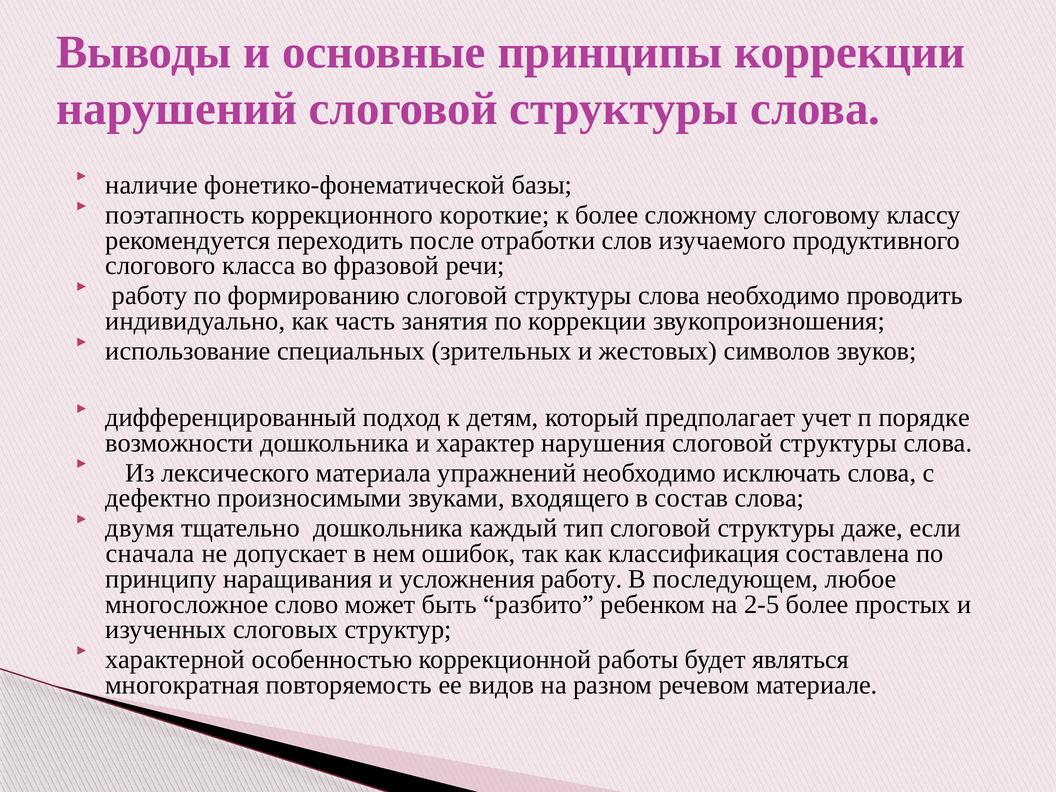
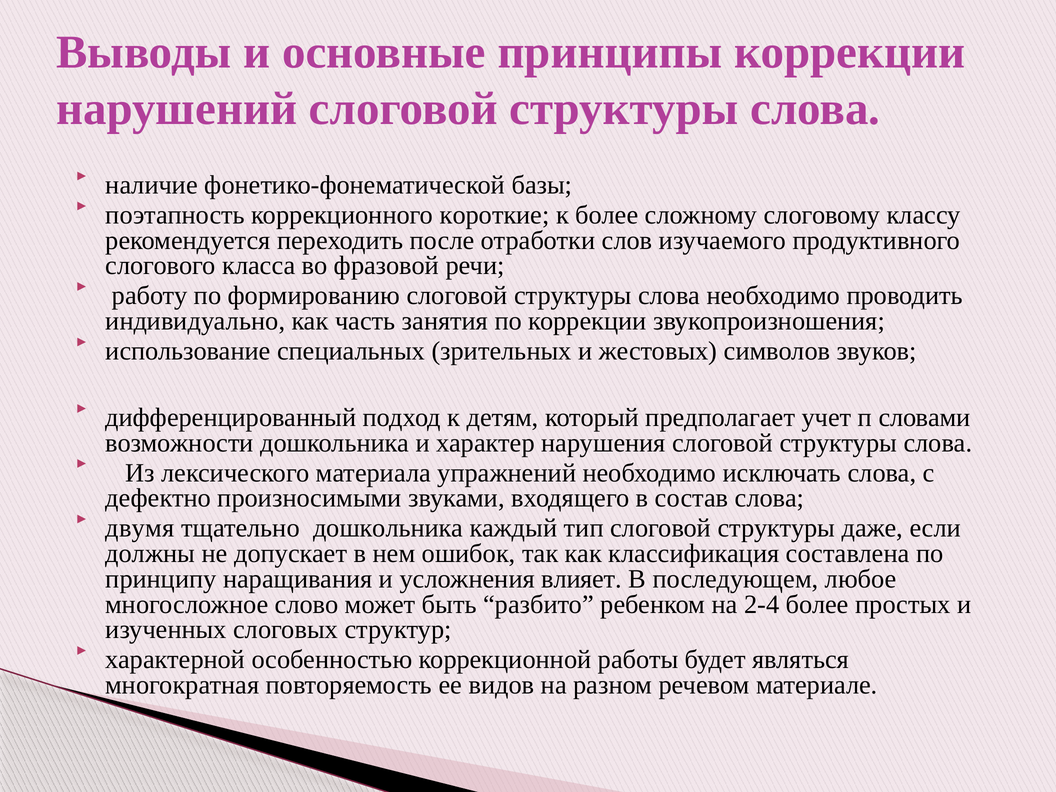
порядке: порядке -> словами (924, 417)
сначала: сначала -> должны (150, 554)
усложнения работу: работу -> влияет (582, 579)
2-5: 2-5 -> 2-4 (762, 604)
